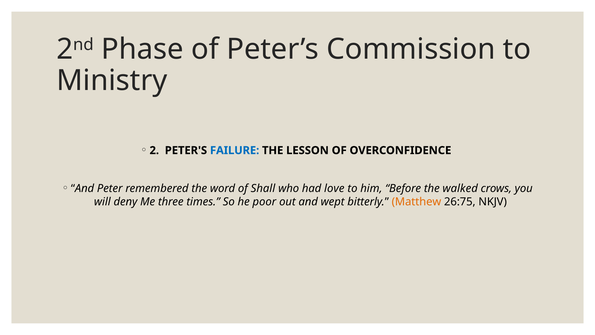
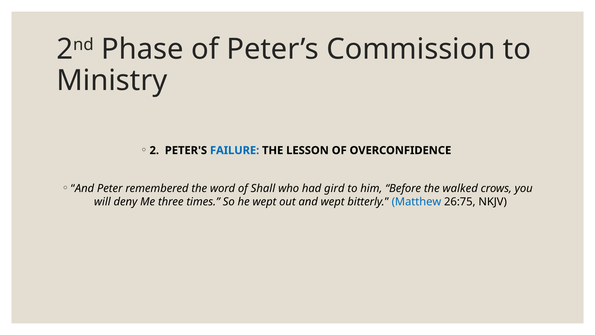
love: love -> gird (334, 188)
he poor: poor -> wept (264, 202)
Matthew colour: orange -> blue (416, 202)
